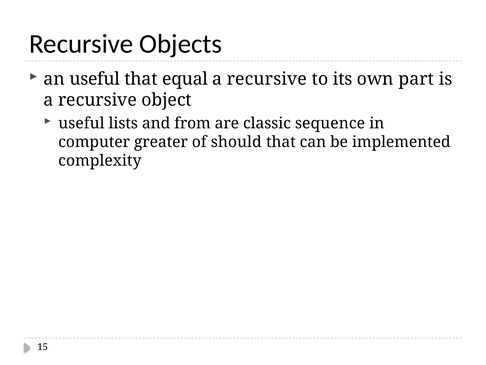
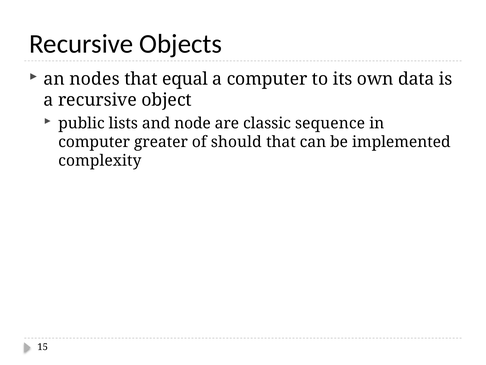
an useful: useful -> nodes (95, 79)
recursive: recursive -> computer (267, 79)
part: part -> data (416, 79)
useful: useful -> public (81, 123)
from: from -> node (193, 123)
